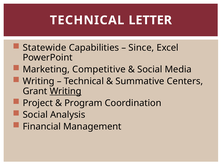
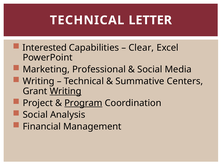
Statewide: Statewide -> Interested (45, 48)
Since: Since -> Clear (141, 48)
Competitive: Competitive -> Professional (99, 70)
Program underline: none -> present (83, 103)
